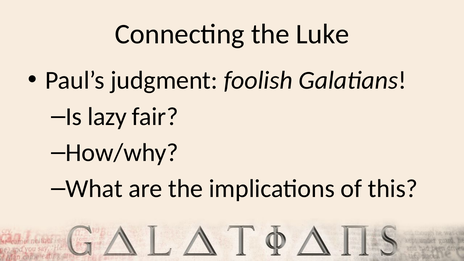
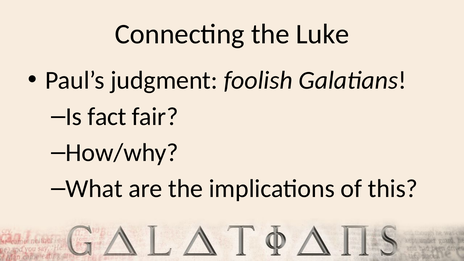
lazy: lazy -> fact (107, 117)
